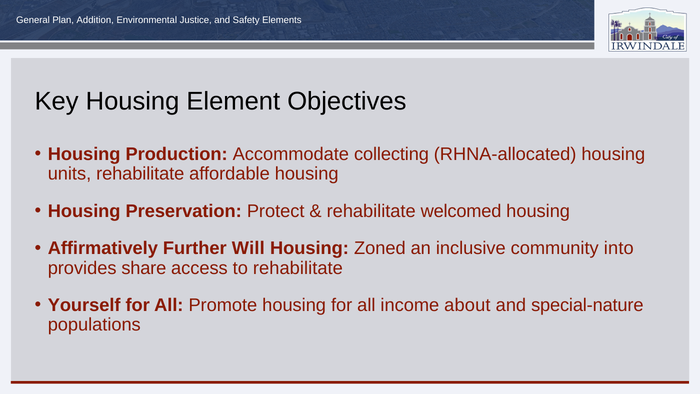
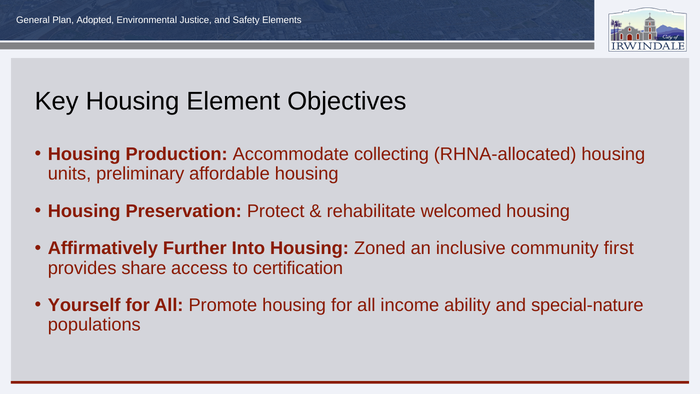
Addition: Addition -> Adopted (95, 20)
units rehabilitate: rehabilitate -> preliminary (140, 174)
Will: Will -> Into (248, 248)
into: into -> first (619, 248)
to rehabilitate: rehabilitate -> certification (298, 268)
about: about -> ability (467, 305)
